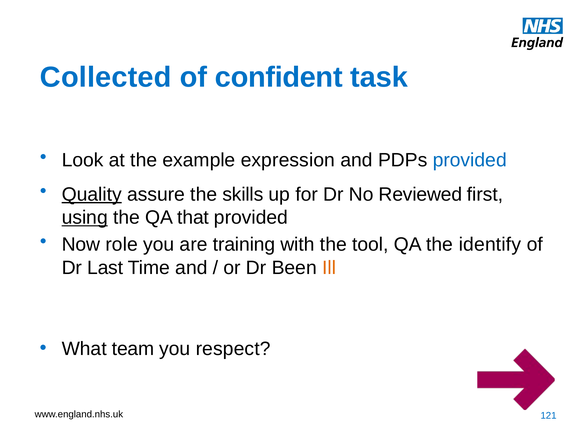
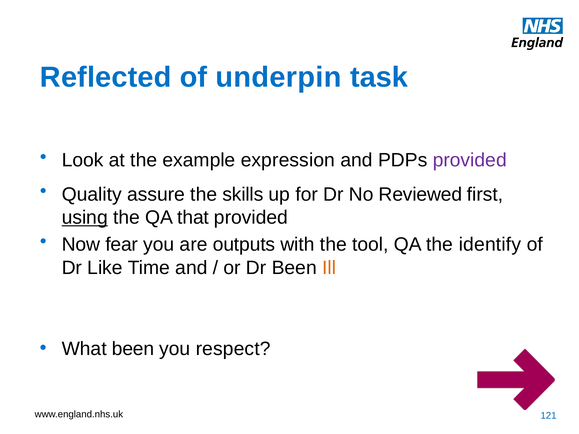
Collected: Collected -> Reflected (106, 77)
confident: confident -> underpin (278, 77)
provided colour: blue -> purple (470, 160)
Quality underline: present -> none (92, 195)
role: role -> fear (122, 245)
training: training -> outputs (244, 245)
Last: Last -> Like (105, 268)
What team: team -> been (133, 349)
